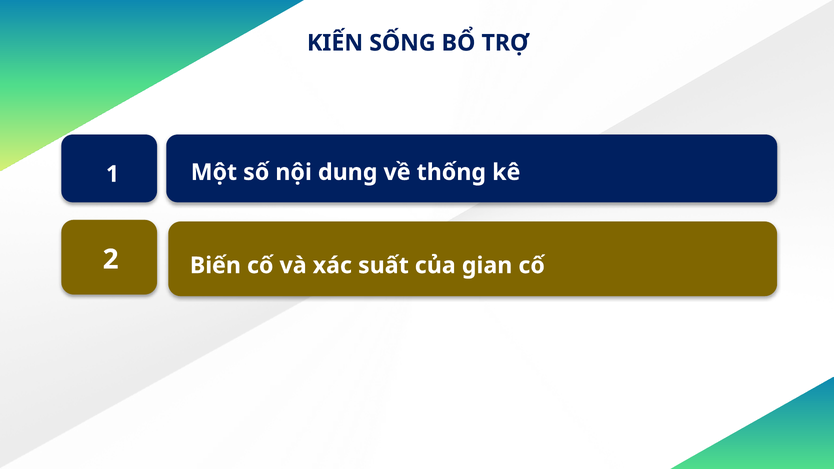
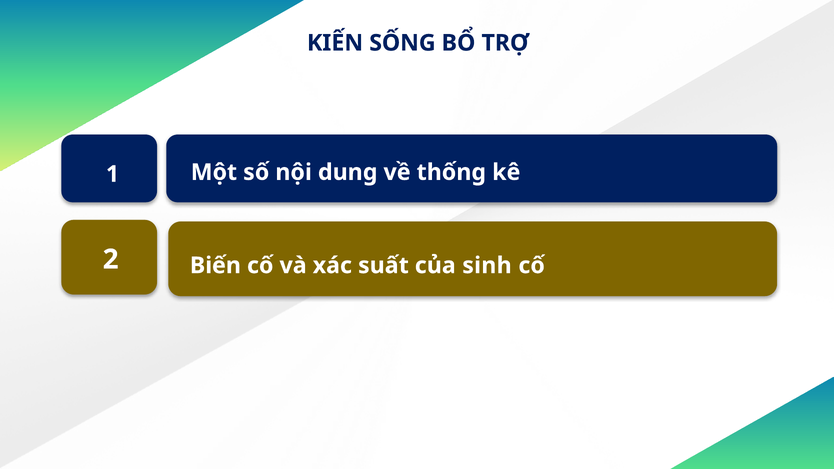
gian: gian -> sinh (487, 266)
